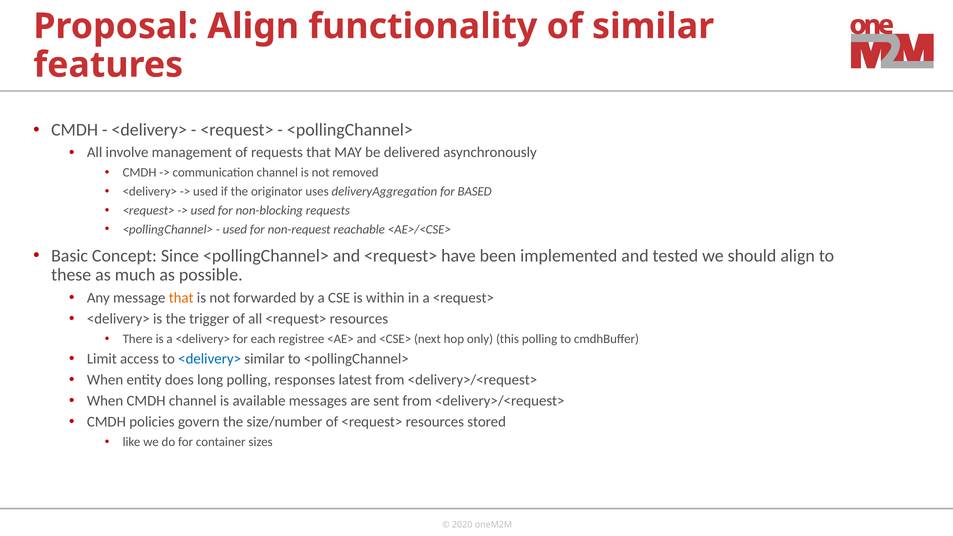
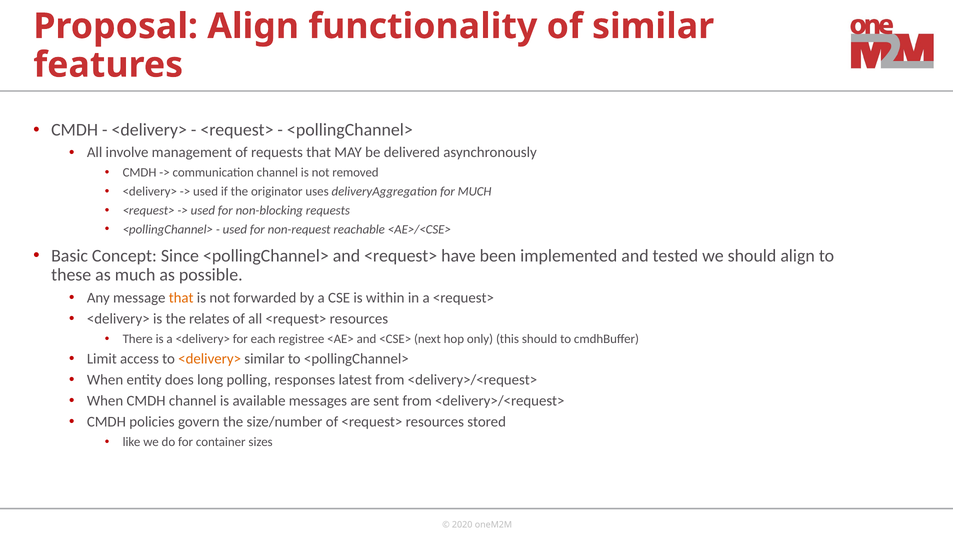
for BASED: BASED -> MUCH (475, 191)
trigger: trigger -> relates (209, 319)
this polling: polling -> should (540, 339)
<delivery> colour: blue -> orange (210, 359)
